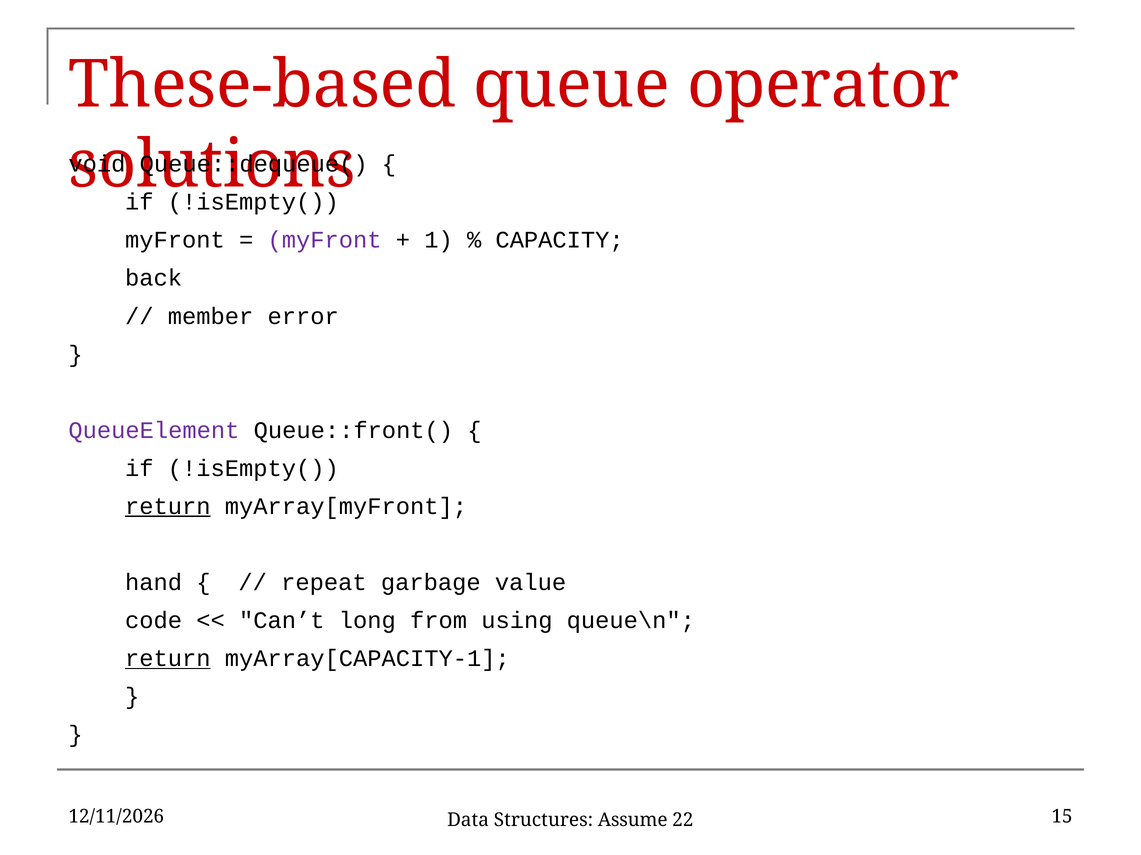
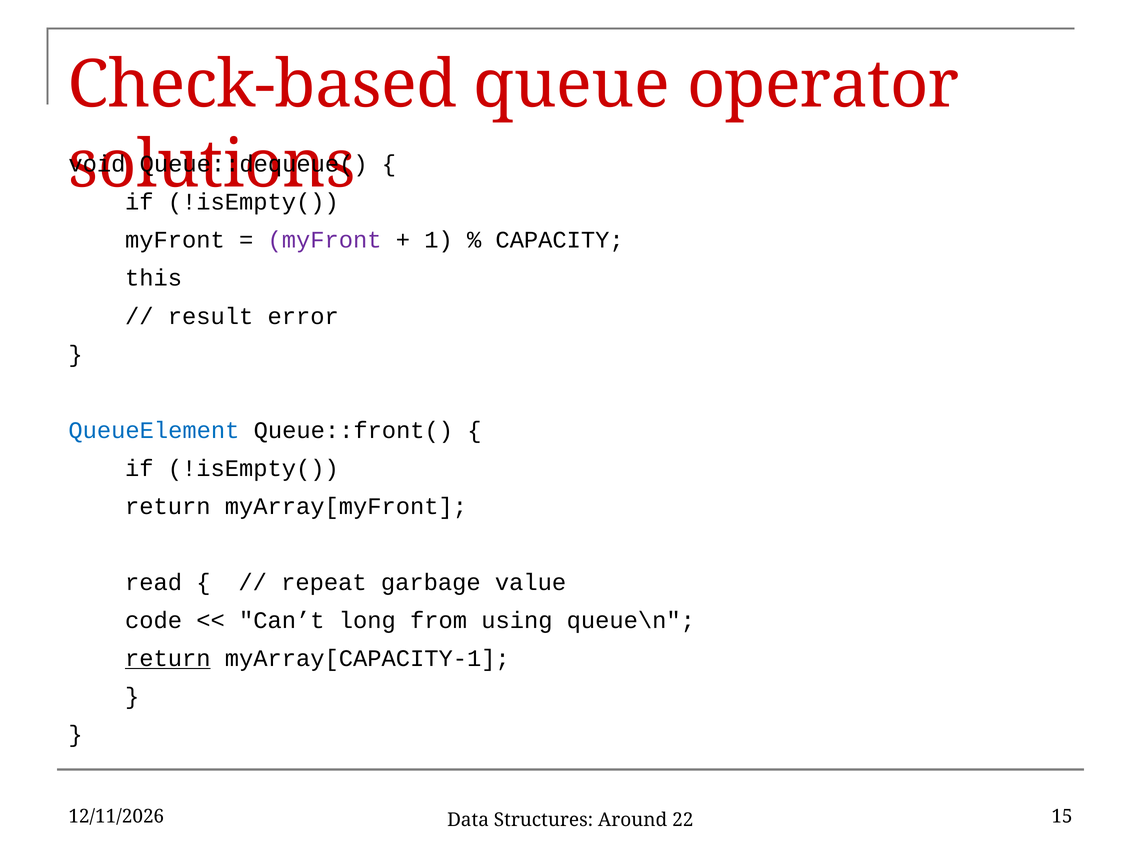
These-based: These-based -> Check-based (262, 85)
back: back -> this (154, 278)
member: member -> result (211, 316)
QueueElement colour: purple -> blue (154, 431)
return underline: present -> none (168, 507)
hand: hand -> read (154, 583)
Assume: Assume -> Around (633, 821)
